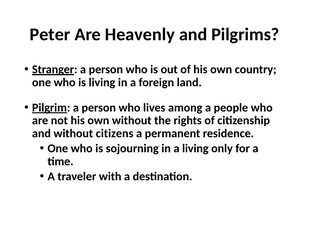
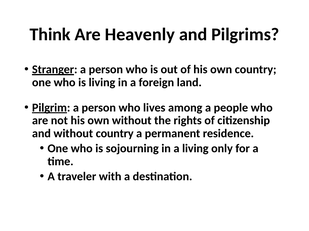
Peter: Peter -> Think (50, 35)
without citizens: citizens -> country (115, 134)
